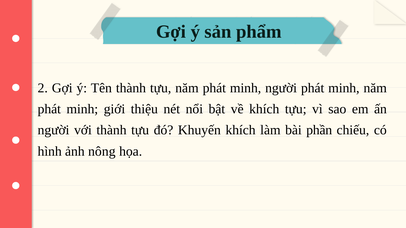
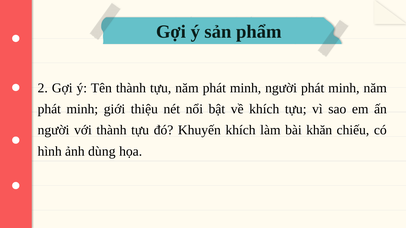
phần: phần -> khăn (319, 130)
nông: nông -> dùng (102, 151)
